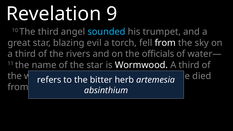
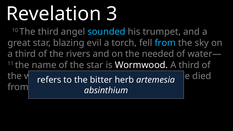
9: 9 -> 3 (112, 14)
from colour: white -> light blue (165, 43)
officials: officials -> needed (158, 54)
